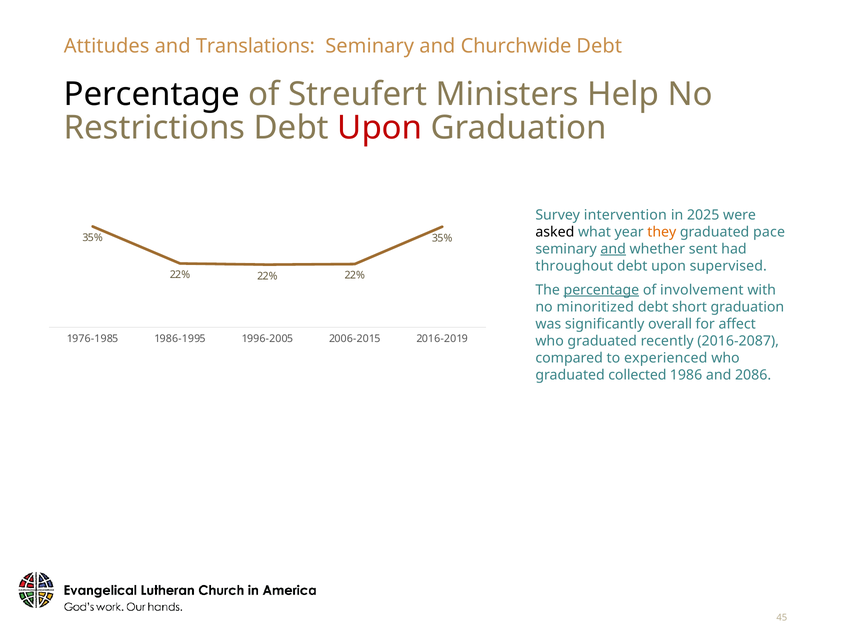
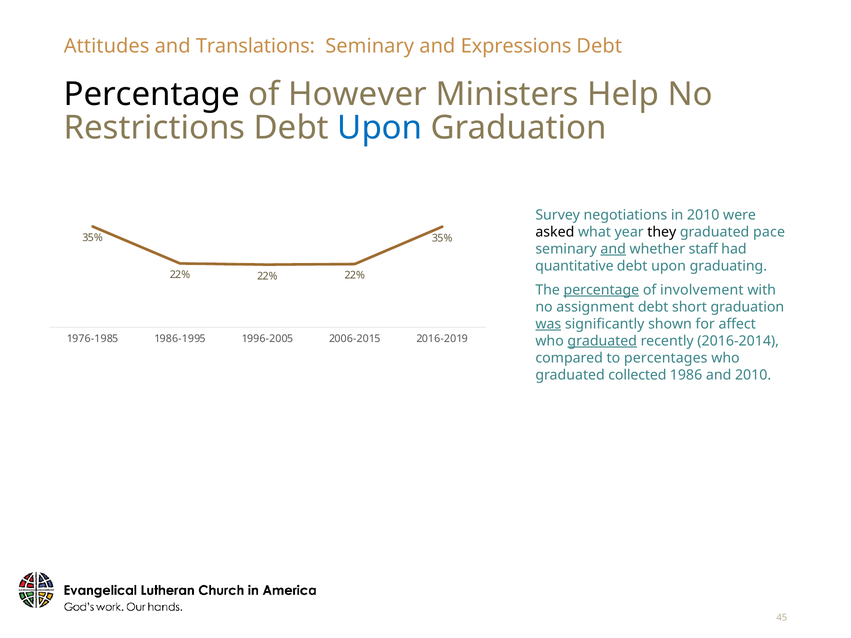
Churchwide: Churchwide -> Expressions (516, 46)
Streufert: Streufert -> However (358, 94)
Upon colour: red -> blue (380, 128)
intervention: intervention -> negotiations (625, 215)
in 2025: 2025 -> 2010 (703, 215)
they colour: orange -> black (662, 232)
sent: sent -> staff (703, 249)
throughout: throughout -> quantitative (574, 266)
supervised: supervised -> graduating (728, 266)
minoritized: minoritized -> assignment (595, 307)
was underline: none -> present (548, 324)
overall: overall -> shown (670, 324)
graduated underline: none -> present (602, 341)
2016-2087: 2016-2087 -> 2016-2014 (738, 341)
experienced: experienced -> percentages (666, 358)
and 2086: 2086 -> 2010 (753, 375)
